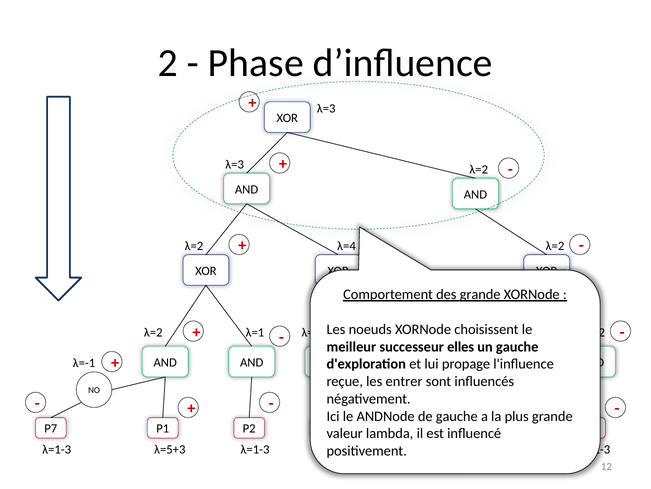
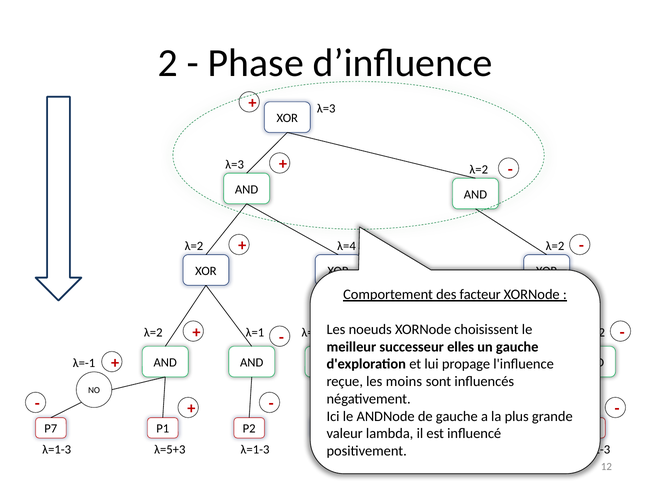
des grande: grande -> facteur (480, 294)
entrer: entrer -> moins (404, 381)
